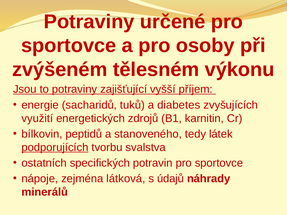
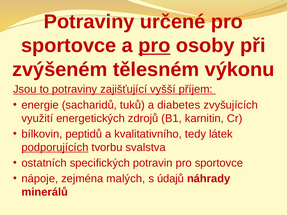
pro underline: none -> present (154, 46)
stanoveného: stanoveného -> kvalitativního (148, 134)
látková: látková -> malých (126, 179)
